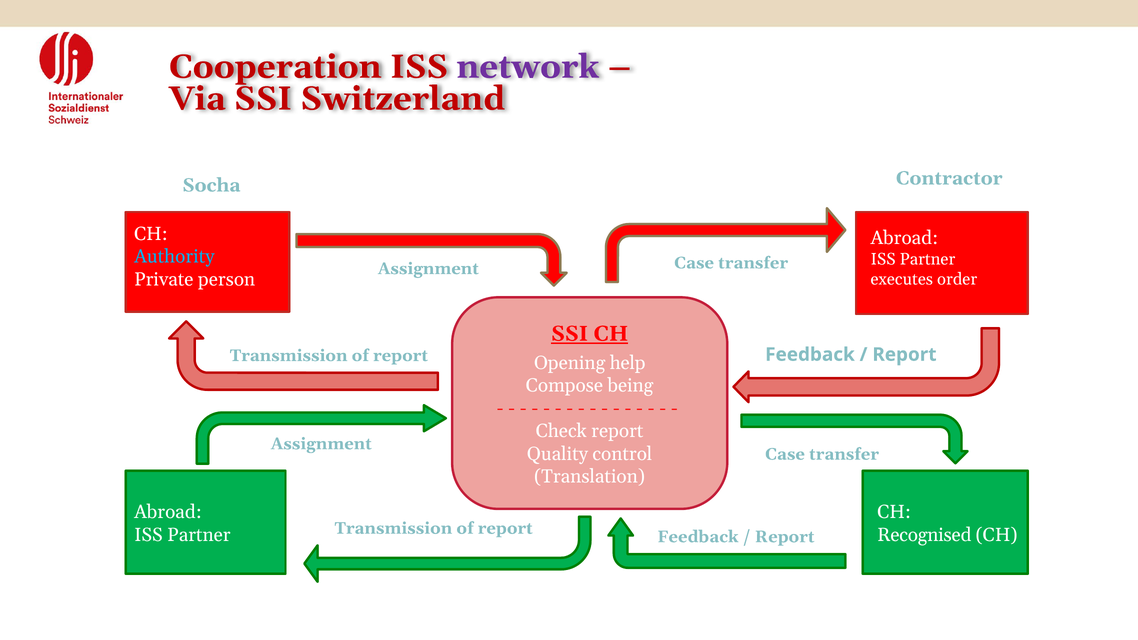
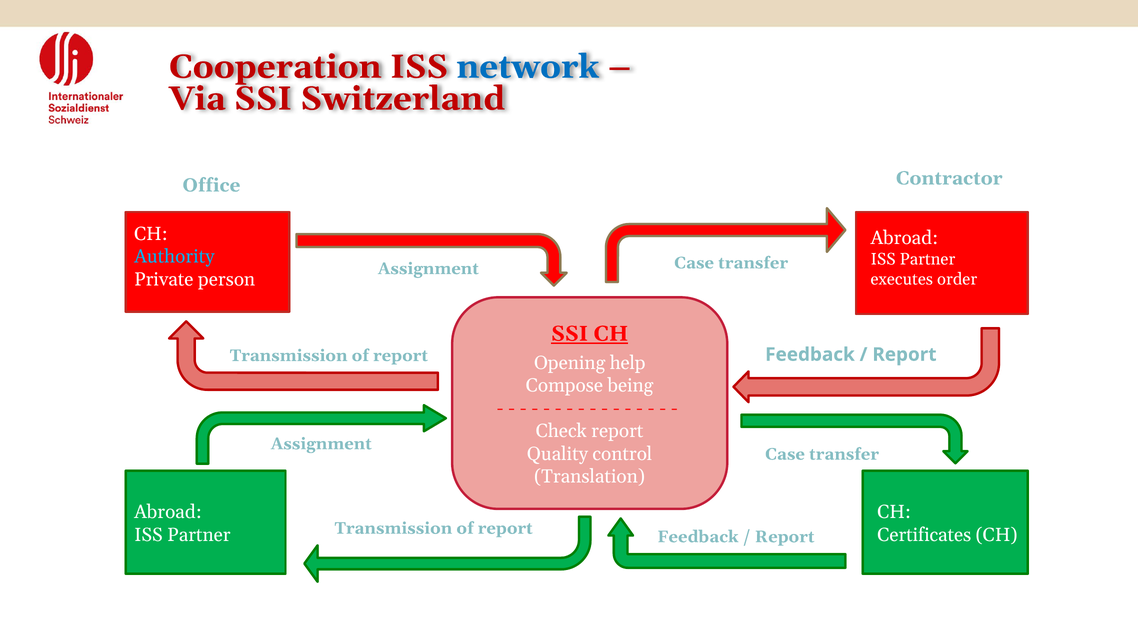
network colour: purple -> blue (528, 67)
Socha: Socha -> Office (211, 185)
Recognised: Recognised -> Certificates (924, 535)
